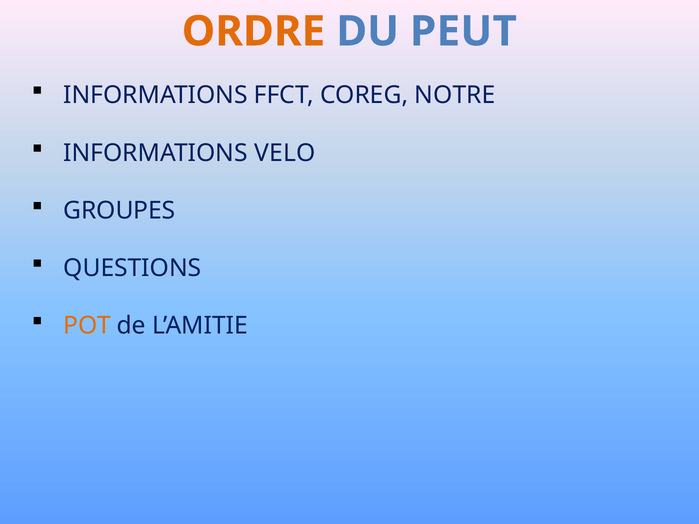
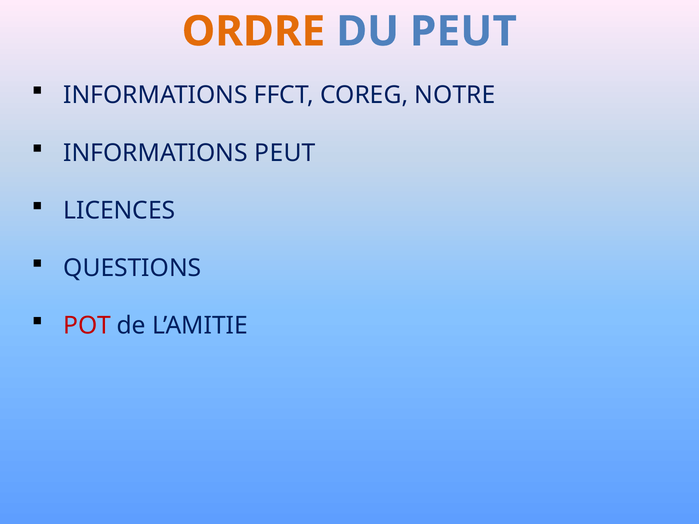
INFORMATIONS VELO: VELO -> PEUT (285, 153)
GROUPES: GROUPES -> LICENCES (119, 211)
POT colour: orange -> red (87, 326)
